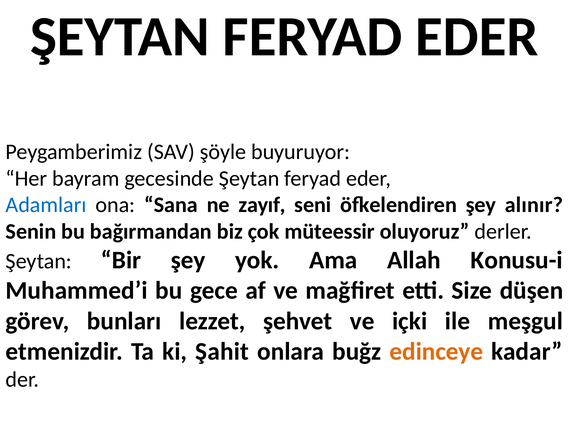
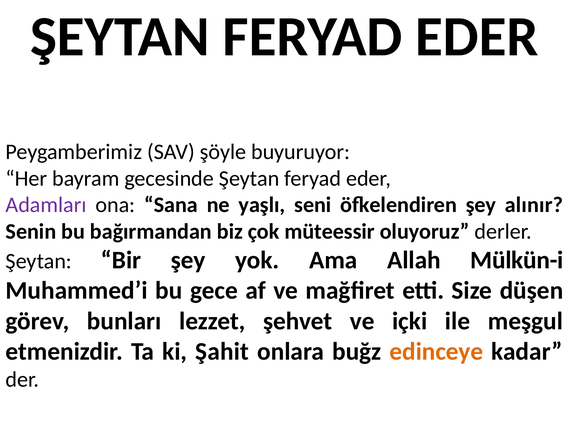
Adamları colour: blue -> purple (46, 205)
zayıf: zayıf -> yaşlı (262, 205)
Konusu-i: Konusu-i -> Mülkün-i (517, 260)
